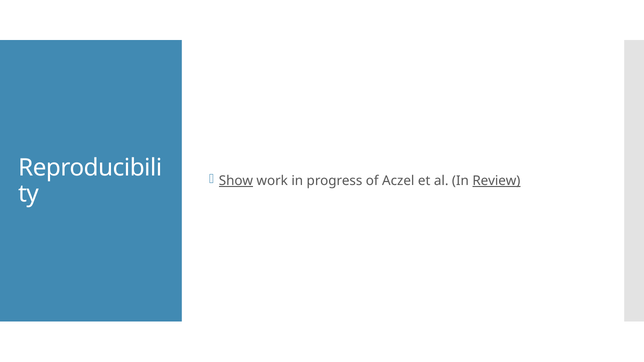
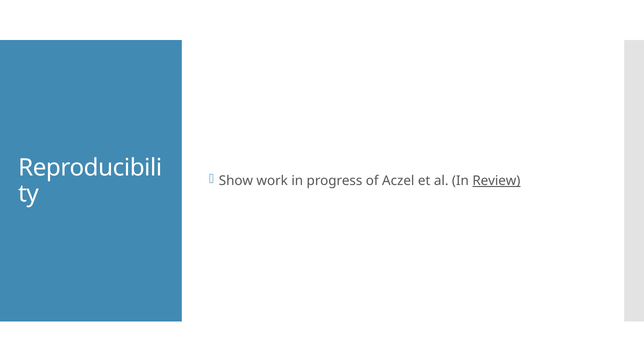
Show underline: present -> none (236, 181)
